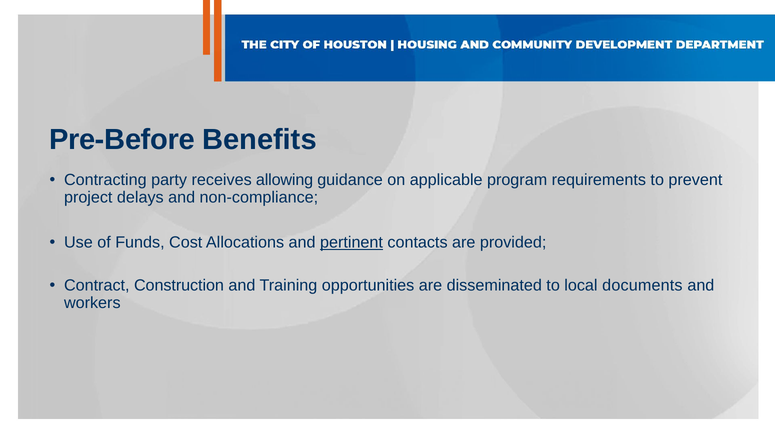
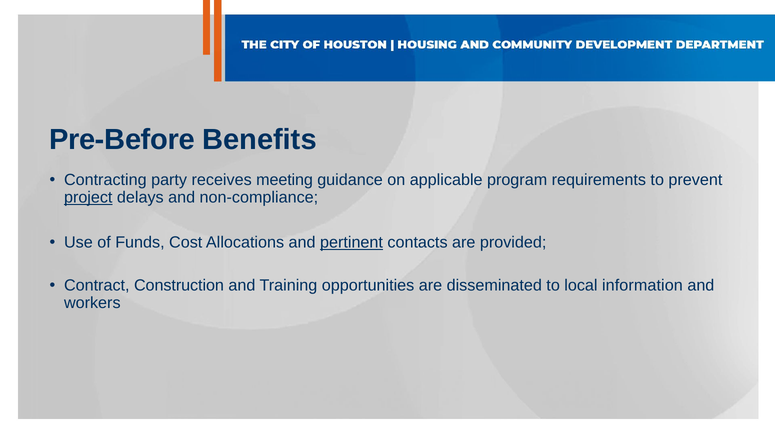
allowing: allowing -> meeting (285, 180)
project underline: none -> present (88, 197)
documents: documents -> information (642, 285)
